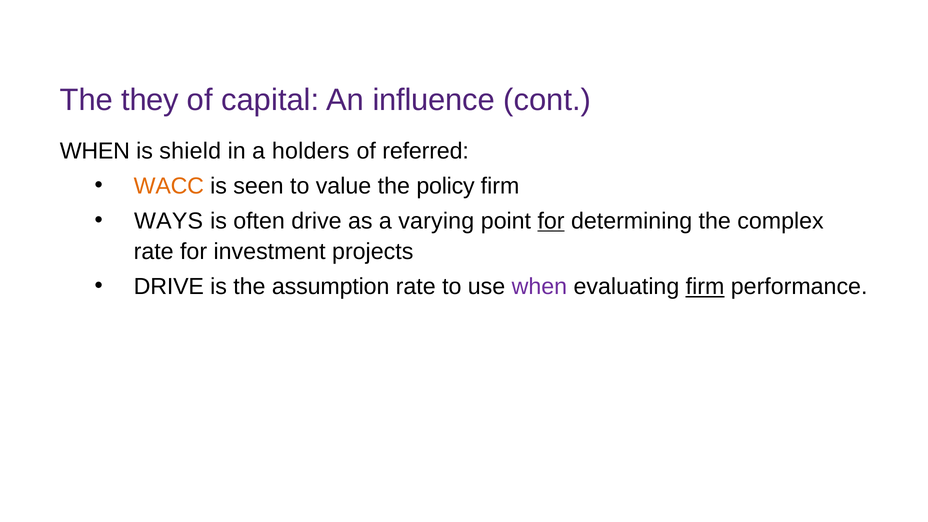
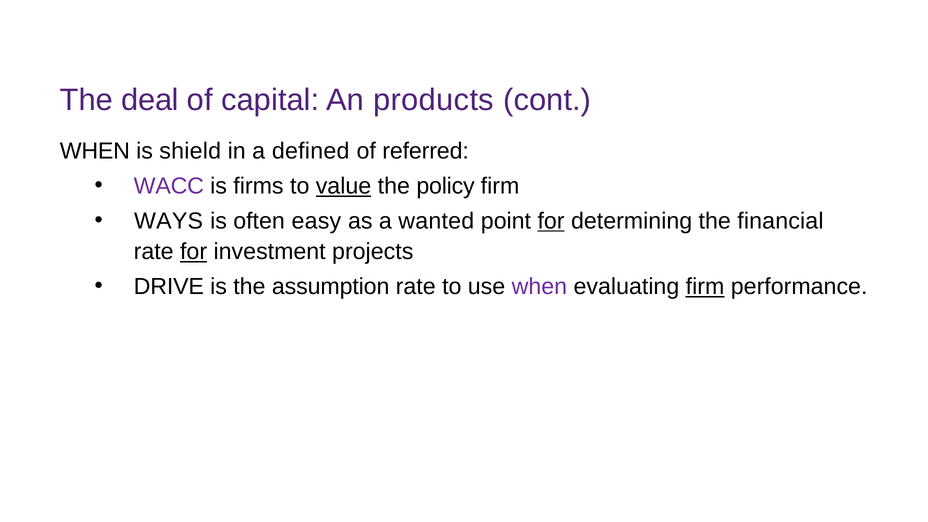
they: they -> deal (150, 100)
influence: influence -> products (434, 100)
holders: holders -> defined (311, 151)
WACC colour: orange -> purple (169, 186)
seen: seen -> firms (258, 186)
value underline: none -> present (344, 186)
often drive: drive -> easy (316, 221)
varying: varying -> wanted (436, 221)
complex: complex -> financial (780, 221)
for underline: none -> present (194, 252)
